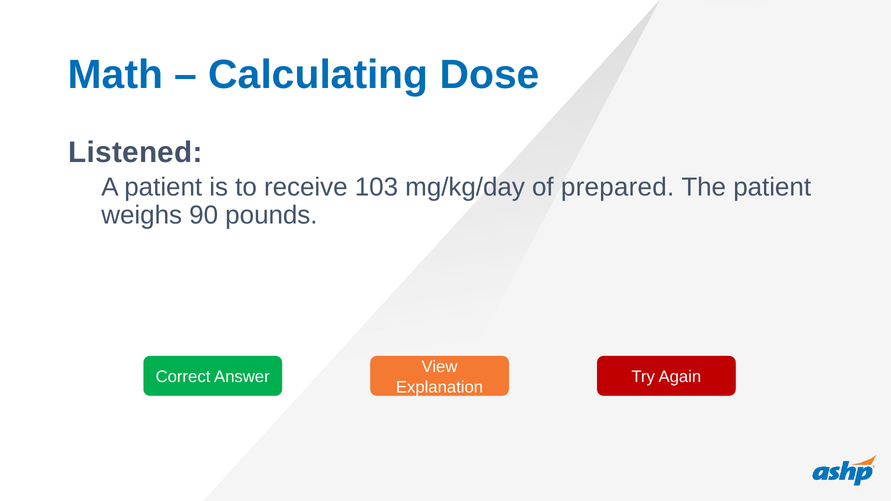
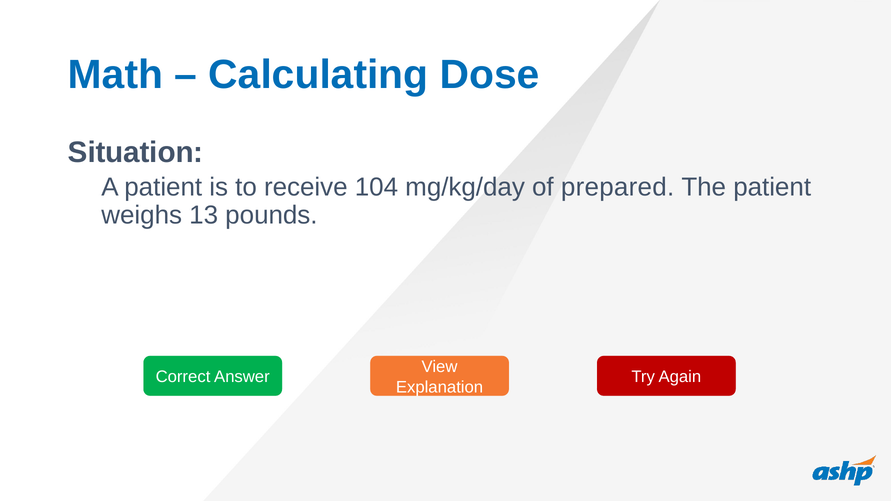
Listened: Listened -> Situation (136, 153)
103: 103 -> 104 (376, 187)
90: 90 -> 13 (204, 215)
